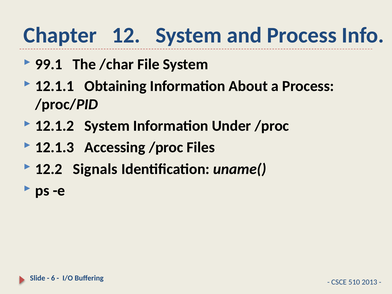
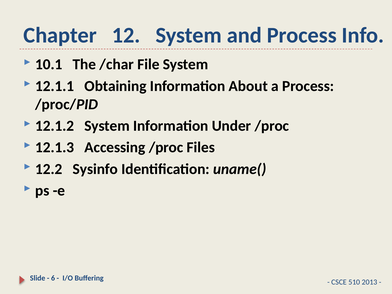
99.1: 99.1 -> 10.1 (49, 64)
Signals: Signals -> Sysinfo (95, 169)
